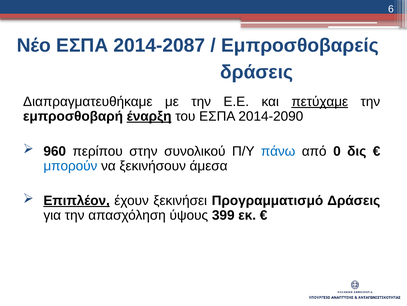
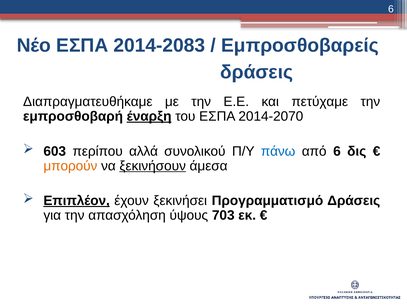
2014-2087: 2014-2087 -> 2014-2083 (159, 45)
πετύχαμε underline: present -> none (320, 101)
2014-2090: 2014-2090 -> 2014-2070 (271, 116)
960: 960 -> 603 (55, 151)
στην: στην -> αλλά (144, 151)
από 0: 0 -> 6 (337, 151)
μπορούν colour: blue -> orange (70, 165)
ξεκινήσουν underline: none -> present (153, 165)
399: 399 -> 703 (223, 215)
